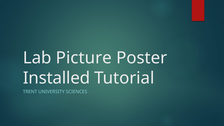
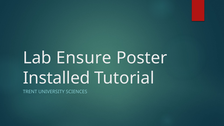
Picture: Picture -> Ensure (84, 58)
